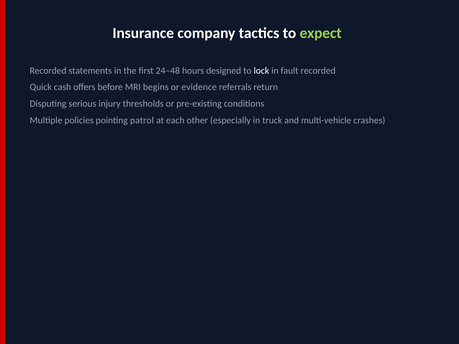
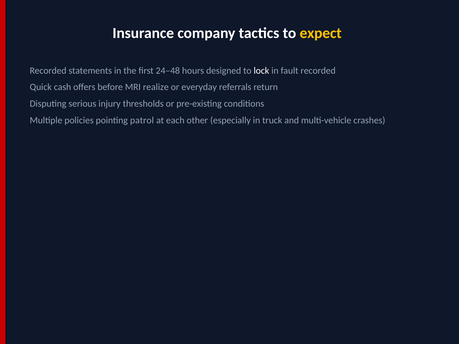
expect colour: light green -> yellow (321, 33)
begins: begins -> realize (156, 87)
evidence: evidence -> everyday (199, 87)
